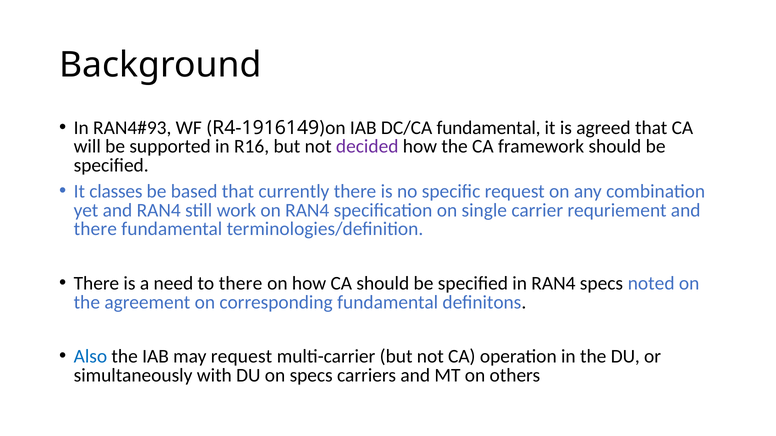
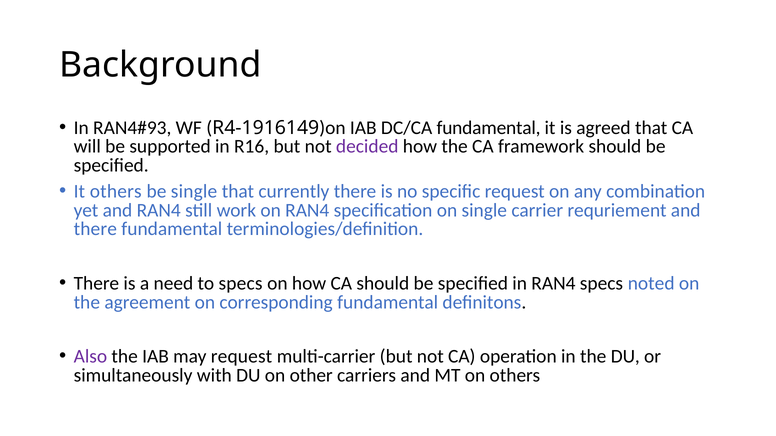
It classes: classes -> others (116, 192)
be based: based -> single (194, 192)
to there: there -> specs (241, 284)
Also colour: blue -> purple (90, 357)
on specs: specs -> other (311, 376)
